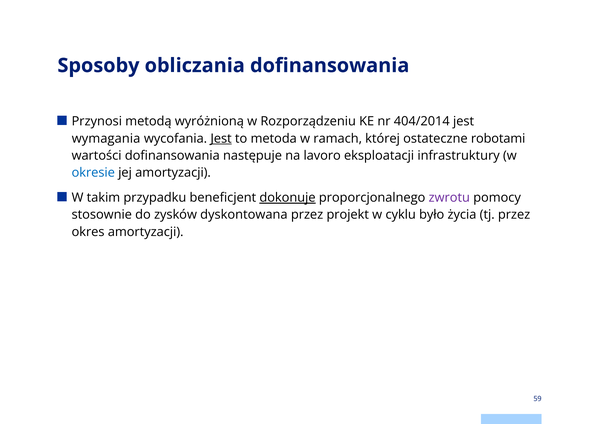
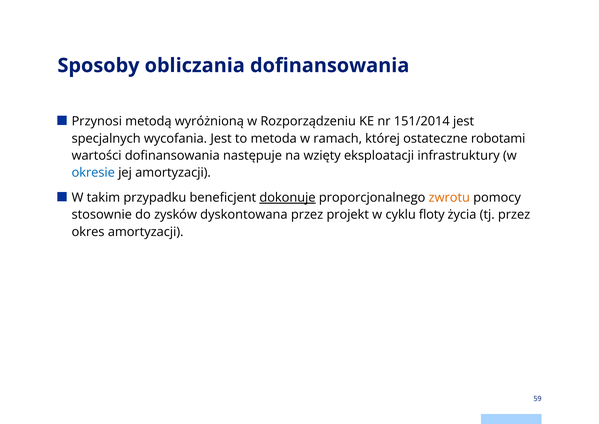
404/2014: 404/2014 -> 151/2014 (422, 121)
wymagania: wymagania -> specjalnych (106, 138)
Jest underline: present -> none (221, 138)
lavoro: lavoro -> wzięty (322, 155)
zwrotu colour: purple -> orange (449, 197)
było: było -> floty (432, 214)
